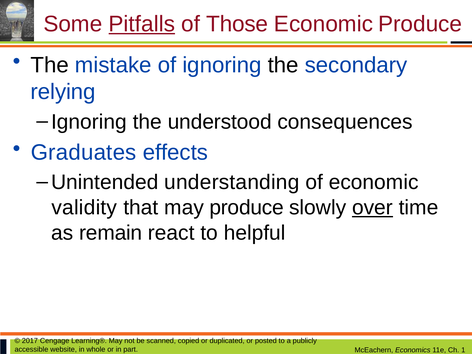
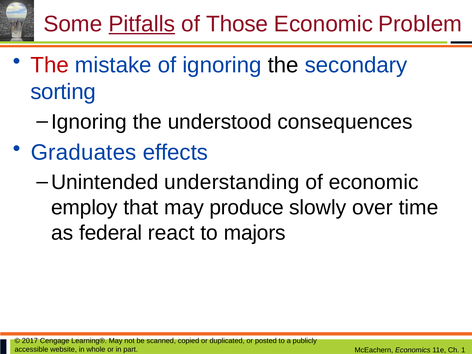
Economic Produce: Produce -> Problem (420, 24)
The colour: black -> red (50, 65)
relying: relying -> sorting (63, 92)
validity: validity -> employ (84, 208)
over underline: present -> none (372, 208)
remain: remain -> federal (111, 233)
helpful: helpful -> majors (255, 233)
